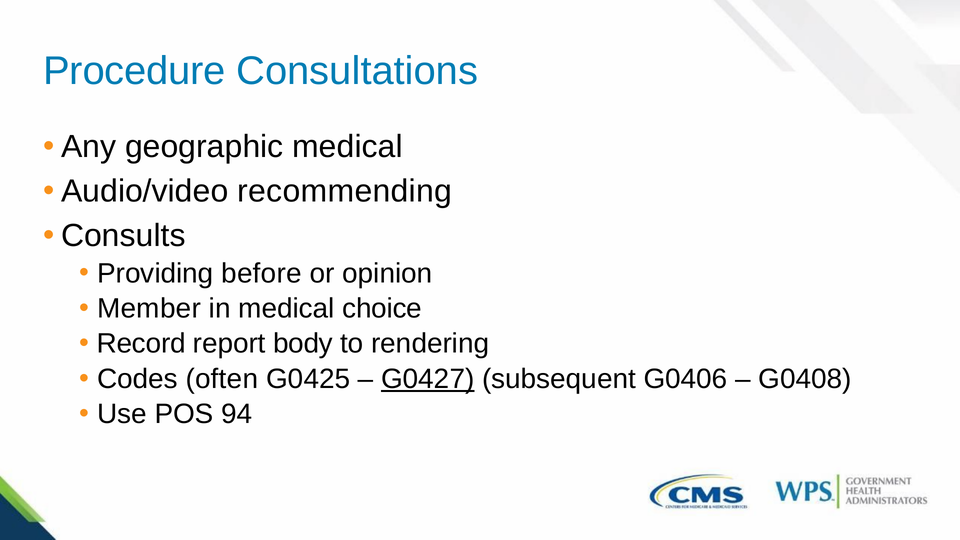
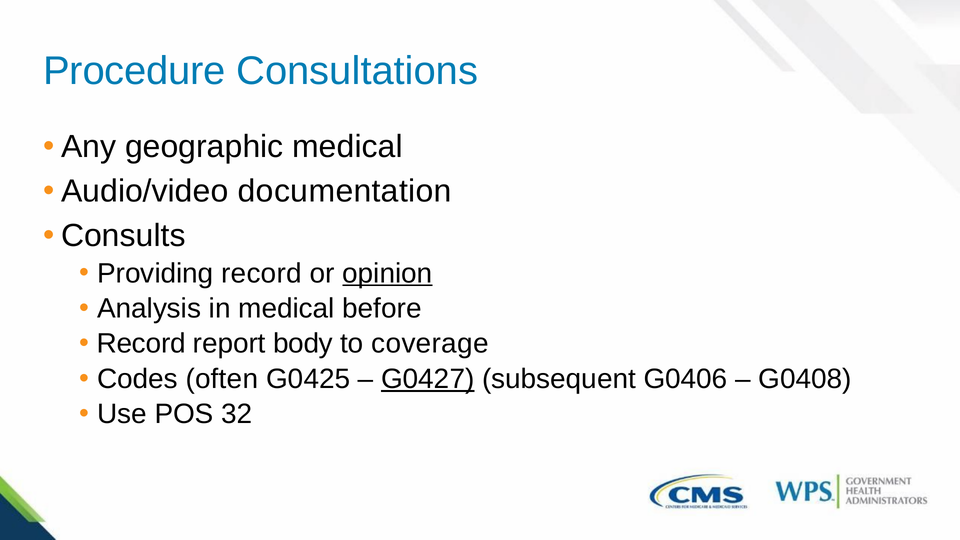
recommending: recommending -> documentation (345, 191)
Providing before: before -> record (262, 273)
opinion underline: none -> present (387, 273)
Member: Member -> Analysis (149, 308)
choice: choice -> before (382, 308)
rendering: rendering -> coverage (430, 344)
94: 94 -> 32 (237, 414)
